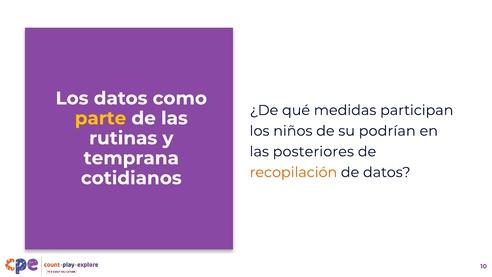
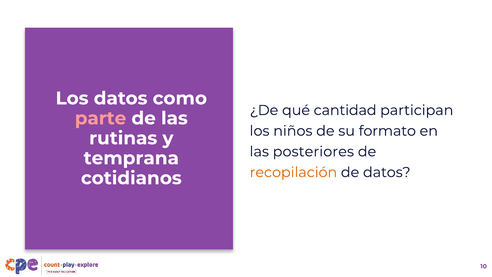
medidas: medidas -> cantidad (345, 110)
parte colour: yellow -> pink (101, 118)
podrían: podrían -> formato (387, 131)
